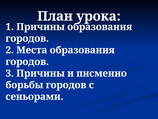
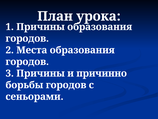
писменно: писменно -> причинно (102, 73)
